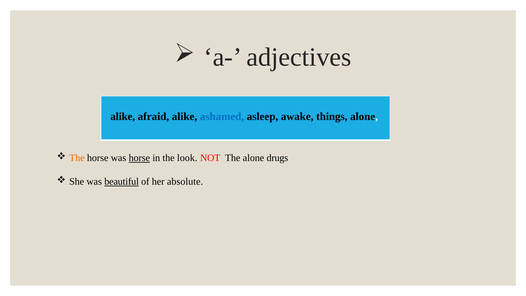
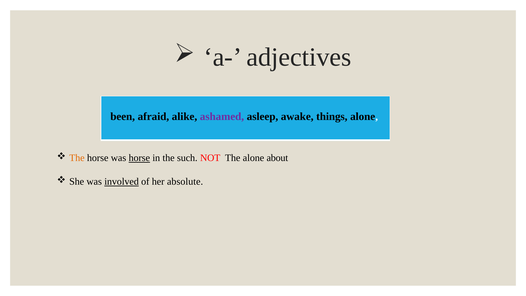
alike: alike -> been (123, 116)
ashamed colour: blue -> purple (222, 116)
look: look -> such (187, 158)
drugs: drugs -> about (277, 158)
beautiful: beautiful -> involved (122, 182)
